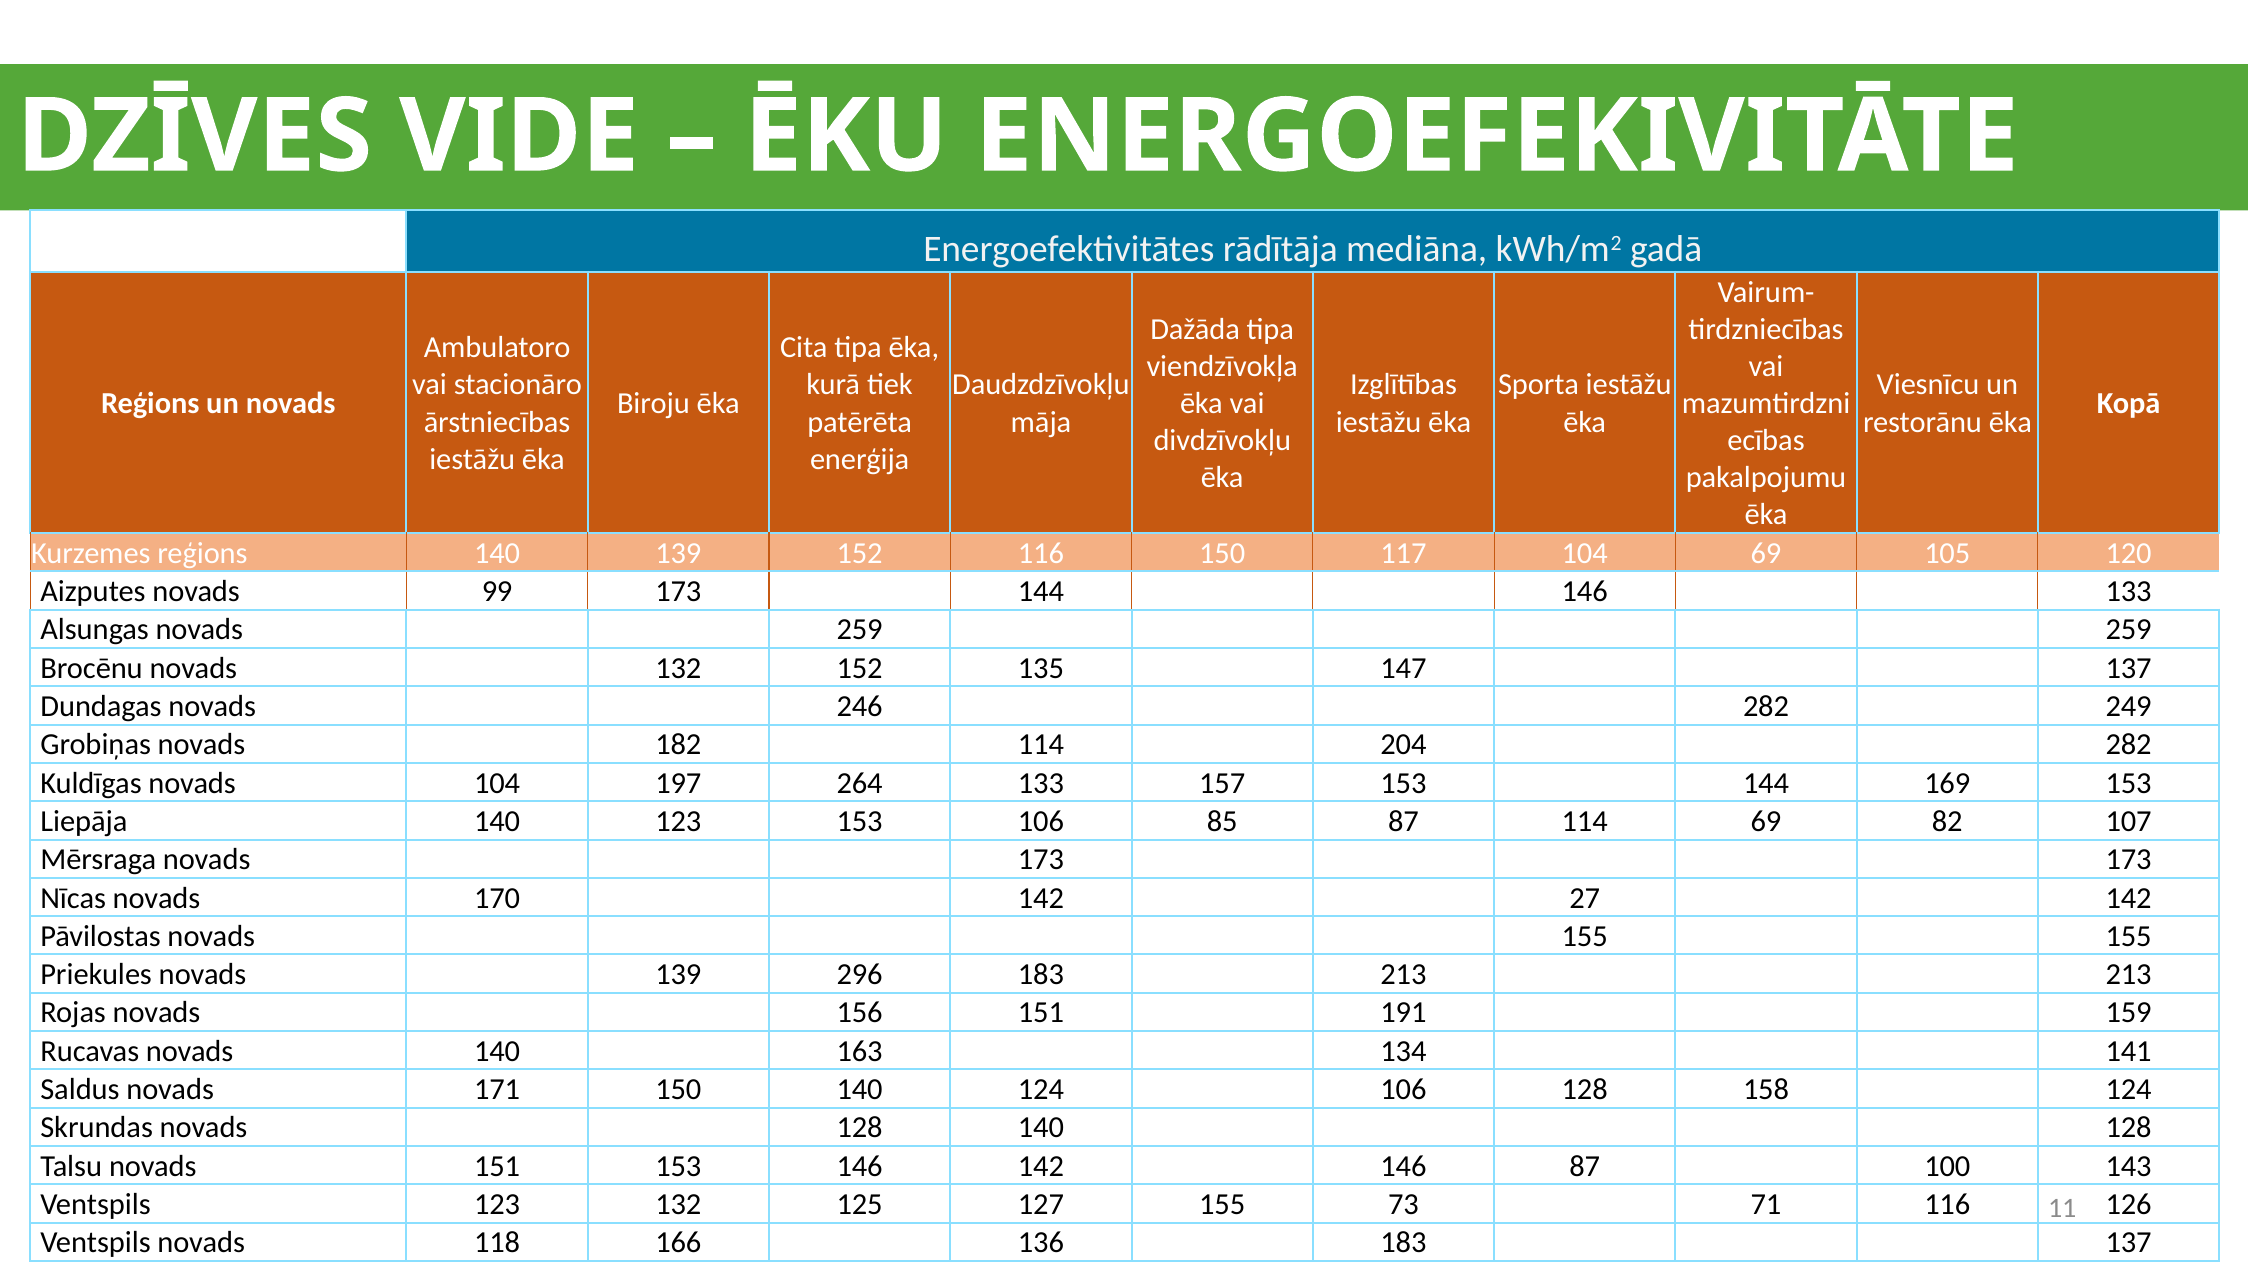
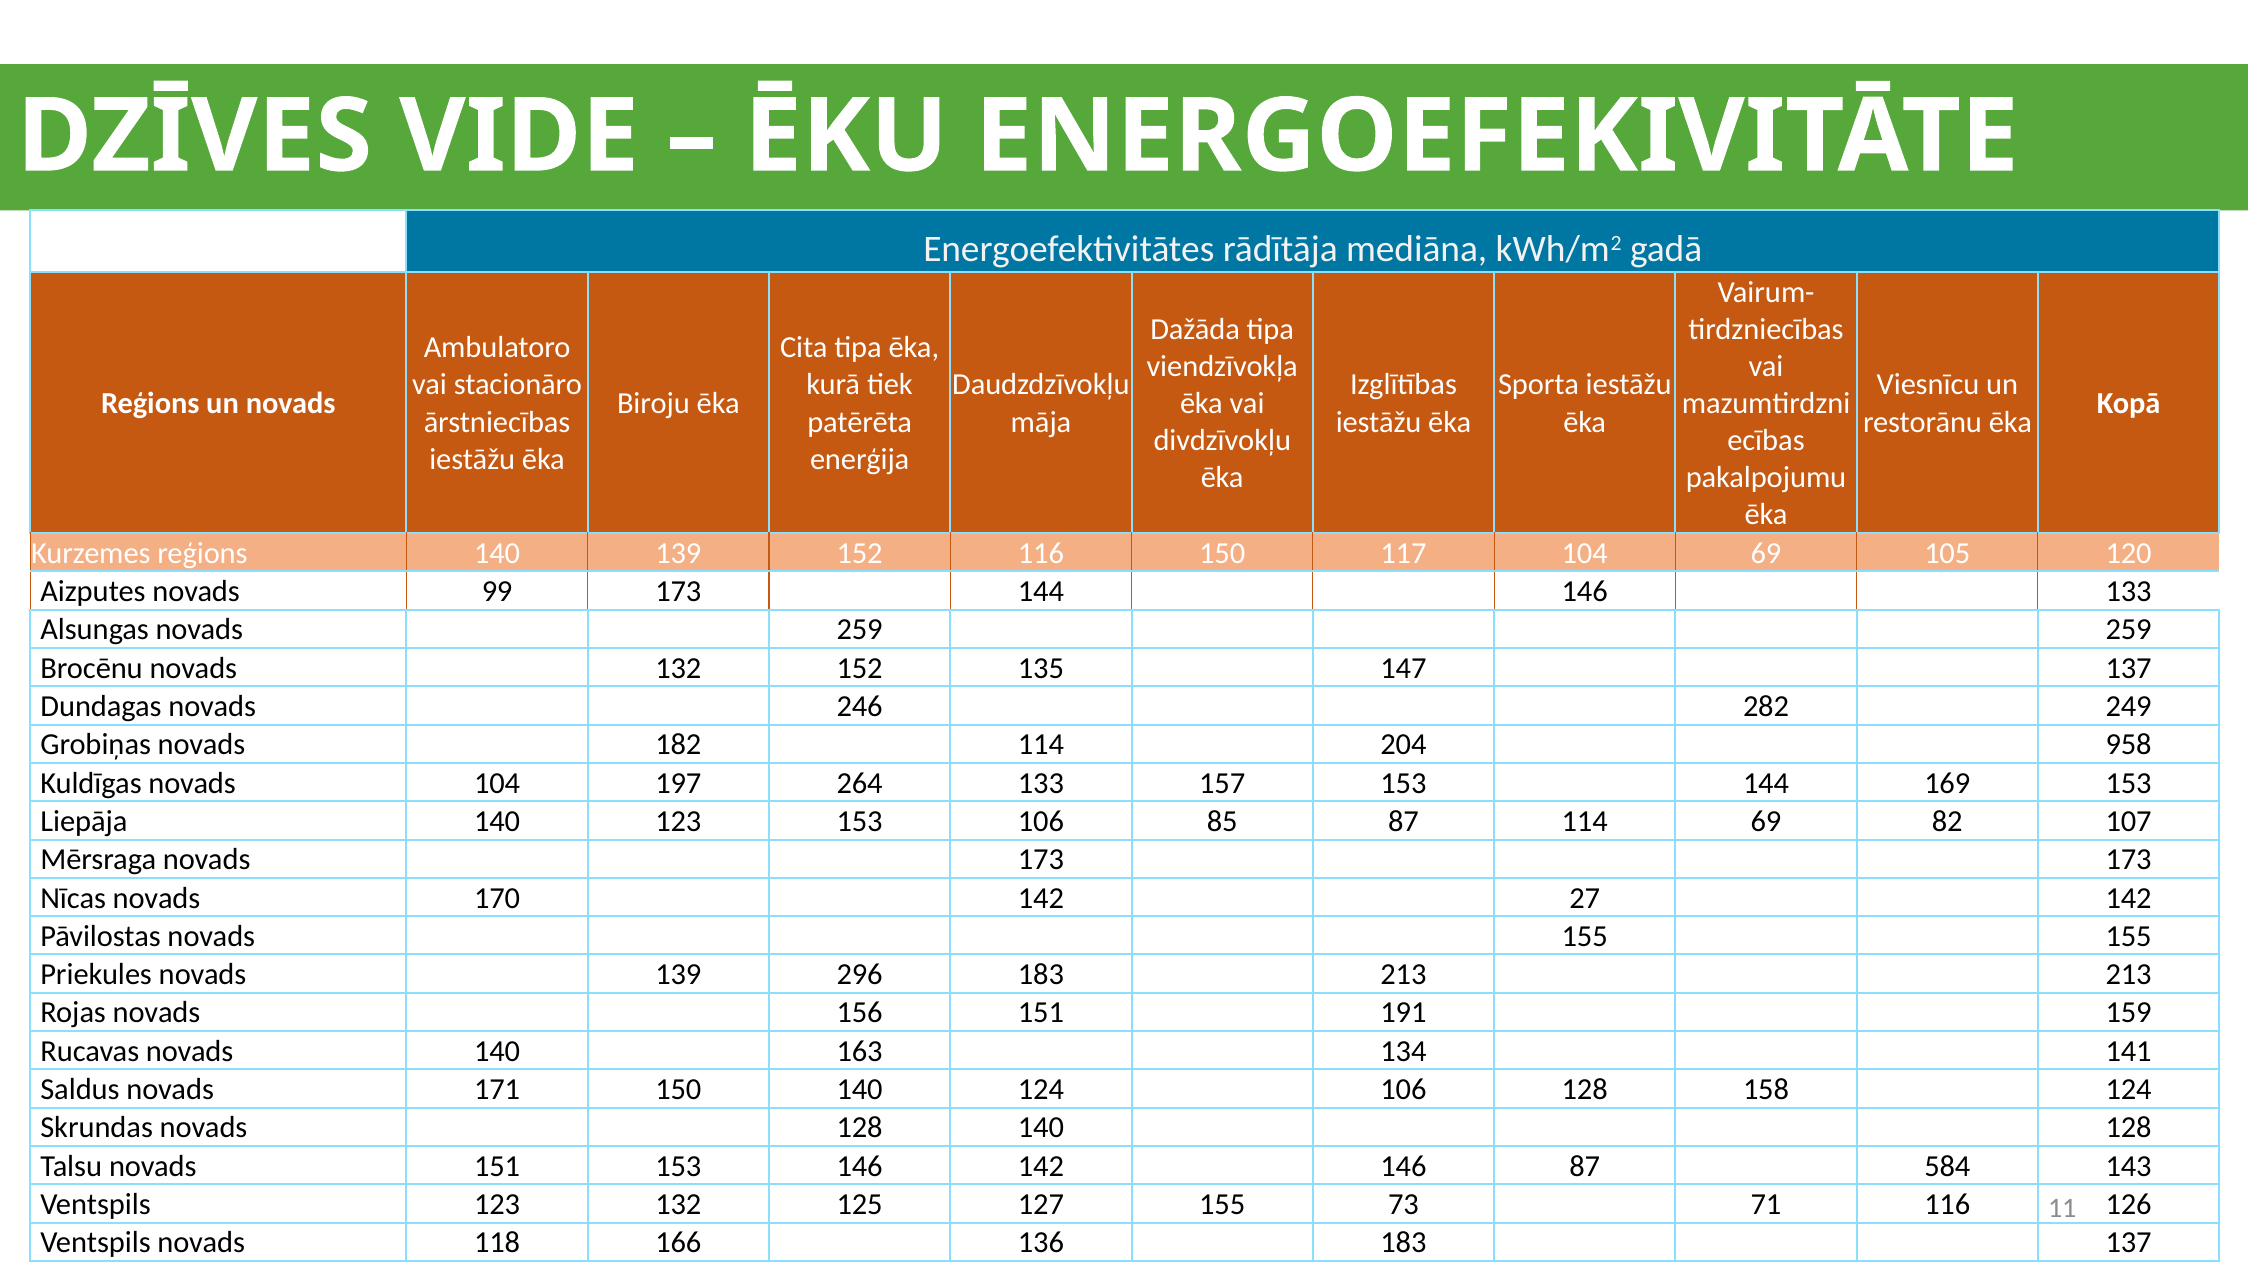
204 282: 282 -> 958 (2129, 744)
100: 100 -> 584 (1947, 1166)
